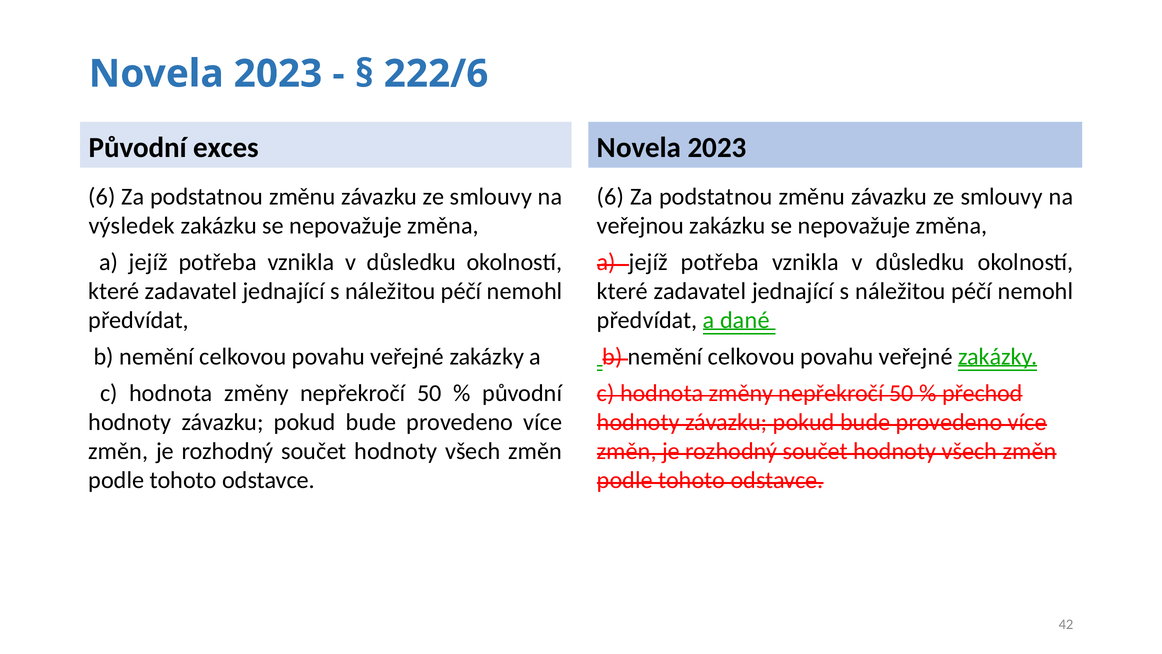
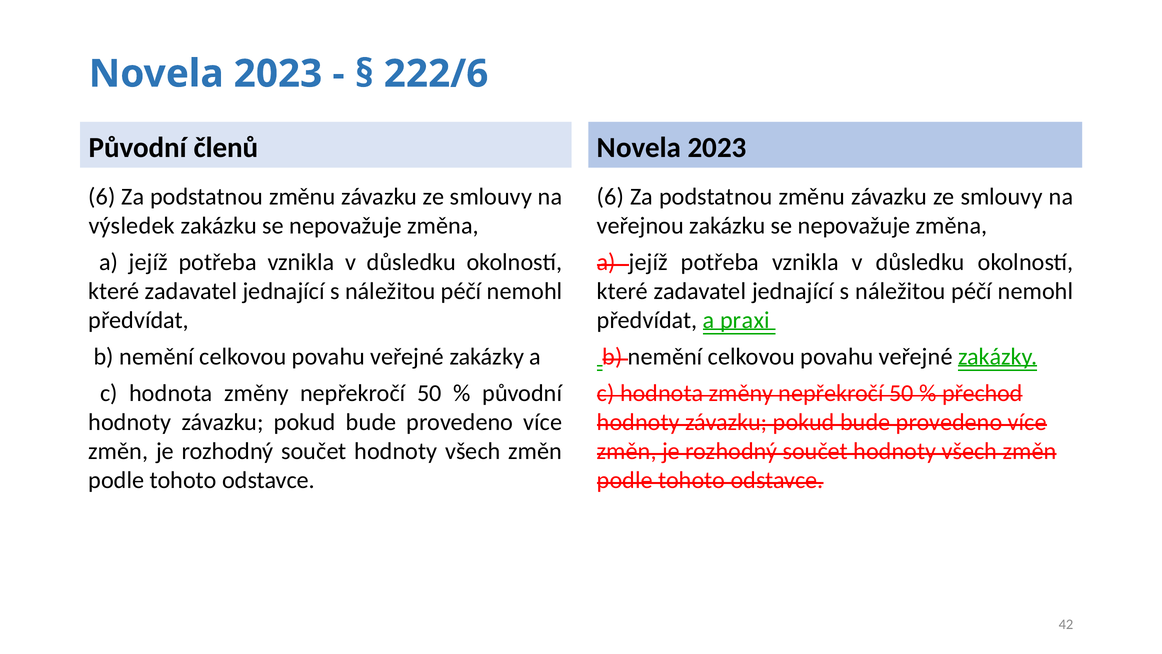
exces: exces -> členů (226, 147)
dané: dané -> praxi (745, 320)
